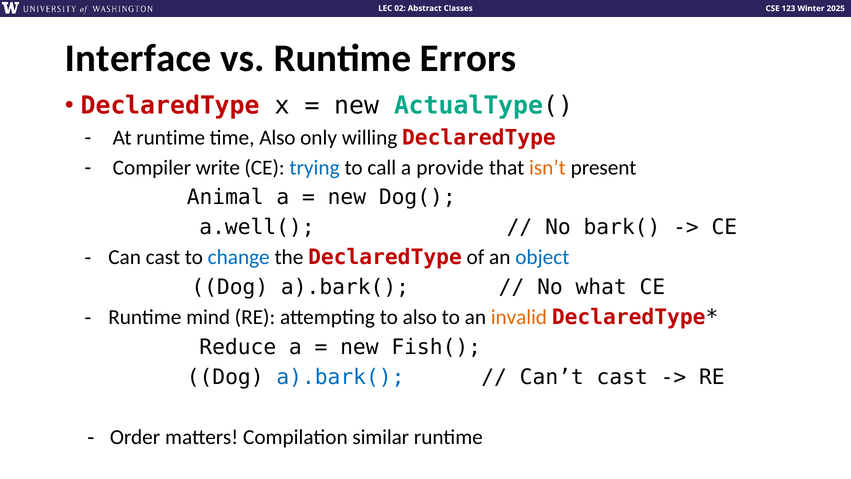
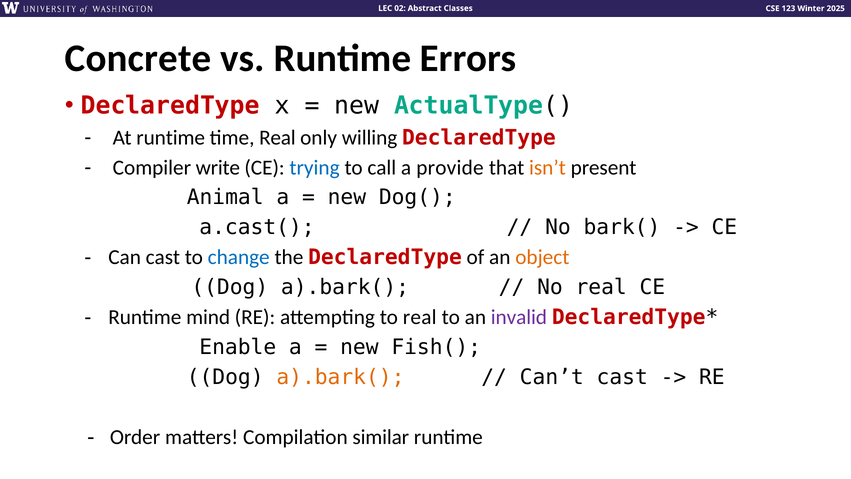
Interface: Interface -> Concrete (138, 58)
time Also: Also -> Real (277, 137)
a.well(: a.well( -> a.cast( (257, 227)
object colour: blue -> orange (542, 257)
No what: what -> real (601, 287)
to also: also -> real (420, 317)
invalid colour: orange -> purple (519, 317)
Reduce: Reduce -> Enable (238, 347)
a).bark( colour: blue -> orange (340, 377)
